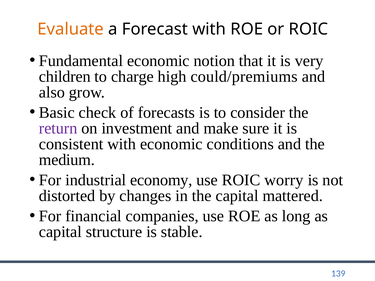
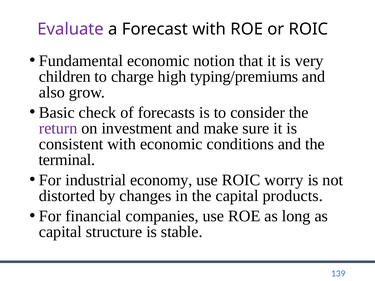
Evaluate colour: orange -> purple (71, 29)
could/premiums: could/premiums -> typing/premiums (244, 77)
medium: medium -> terminal (67, 160)
mattered: mattered -> products (293, 196)
